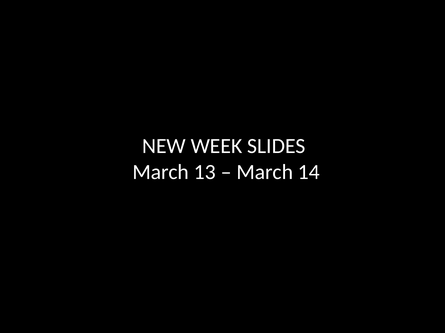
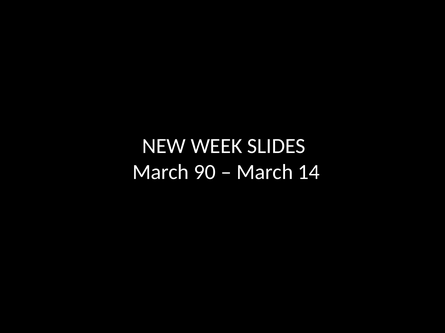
13: 13 -> 90 (205, 172)
